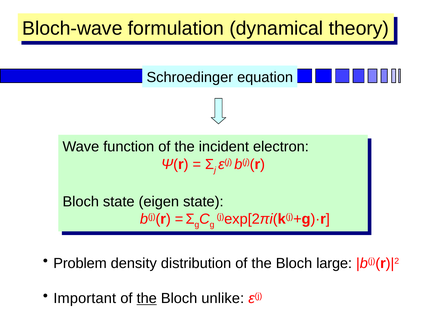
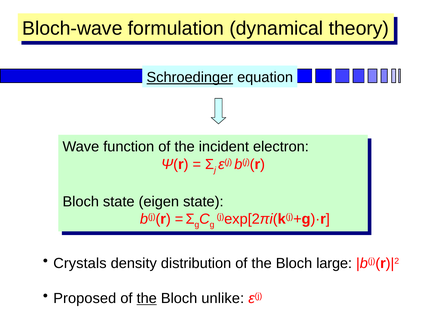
Schroedinger underline: none -> present (190, 77)
Problem: Problem -> Crystals (80, 263)
Important: Important -> Proposed (85, 298)
